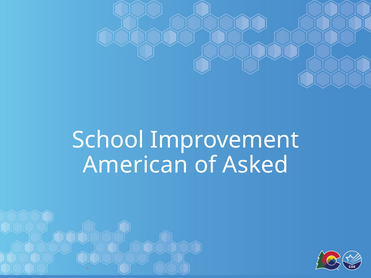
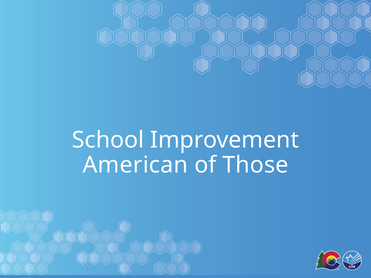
Asked: Asked -> Those (255, 165)
